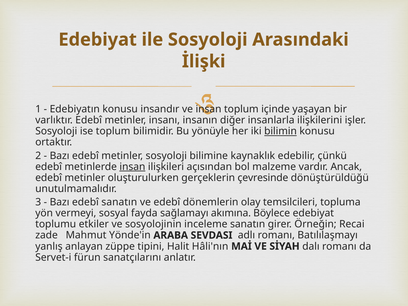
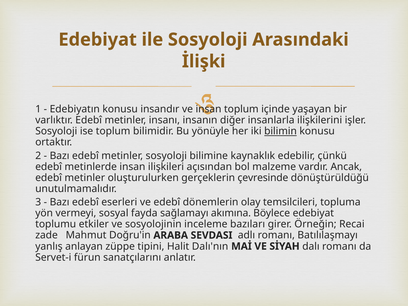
insan underline: present -> none (132, 167)
edebî sanatın: sanatın -> eserleri (119, 202)
inceleme sanatın: sanatın -> bazıları (248, 224)
Yönde'in: Yönde'in -> Doğru'in (130, 235)
Hâli'nın: Hâli'nın -> Dalı'nın (210, 246)
